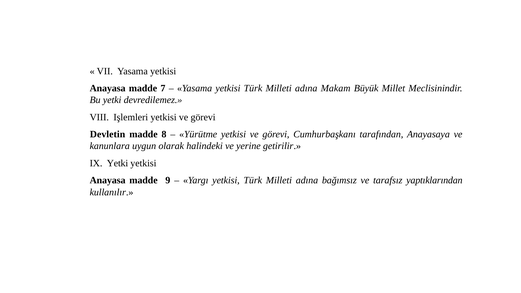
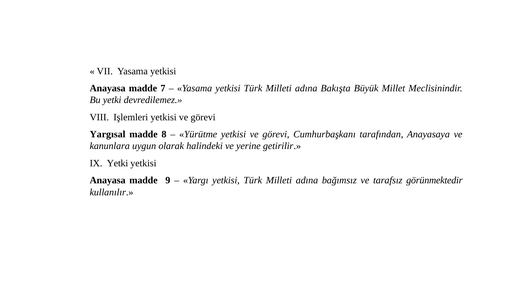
Makam: Makam -> Bakışta (336, 88)
Devletin: Devletin -> Yargısal (108, 134)
yaptıklarından: yaptıklarından -> görünmektedir (434, 180)
